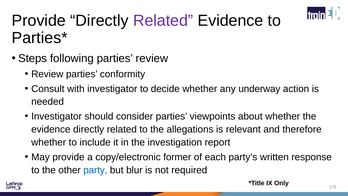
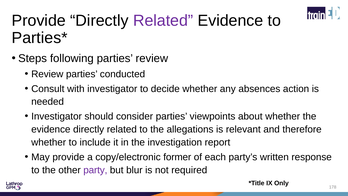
conformity: conformity -> conducted (123, 74)
underway: underway -> absences (259, 89)
party colour: blue -> purple (95, 170)
